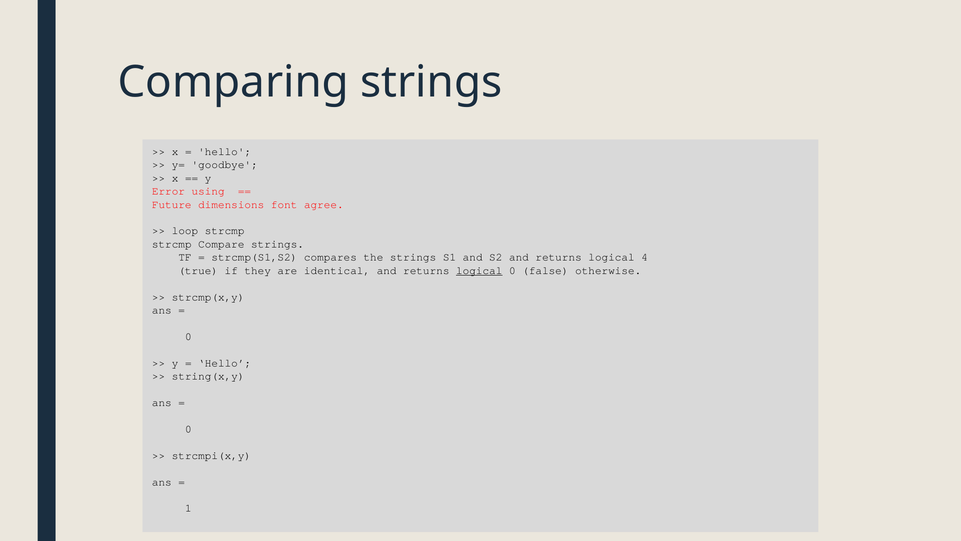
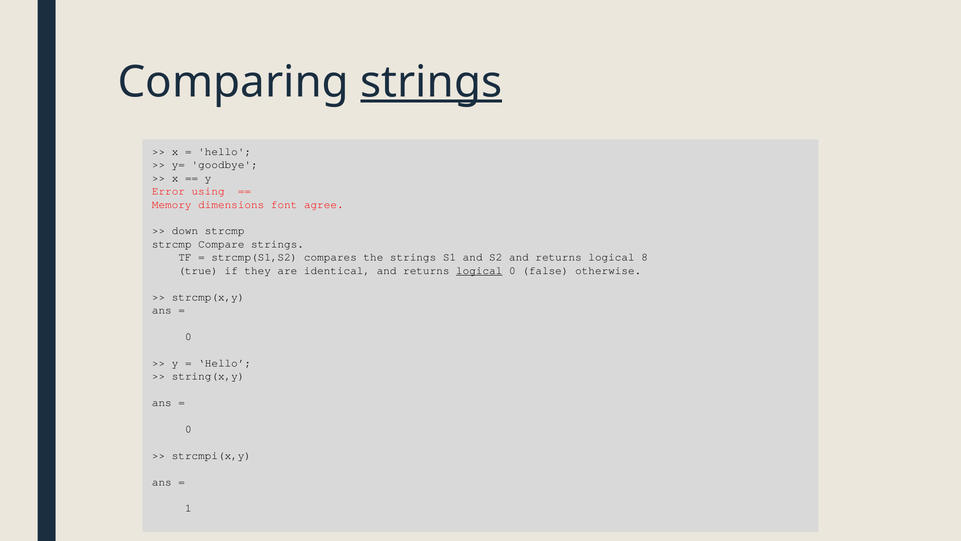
strings underline: none -> present (431, 82)
Future: Future -> Memory (172, 204)
loop: loop -> down (185, 231)
4: 4 -> 8 (645, 257)
